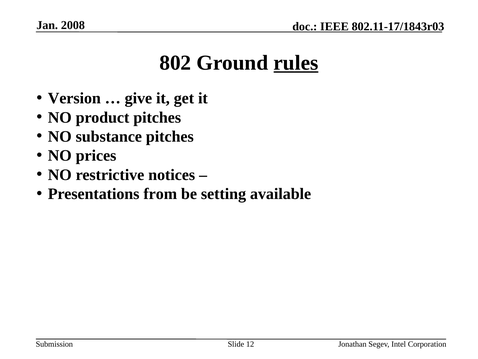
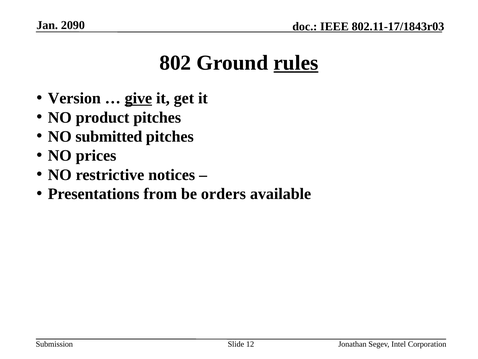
2008: 2008 -> 2090 (73, 25)
give underline: none -> present (138, 98)
substance: substance -> submitted (109, 136)
setting: setting -> orders (223, 194)
